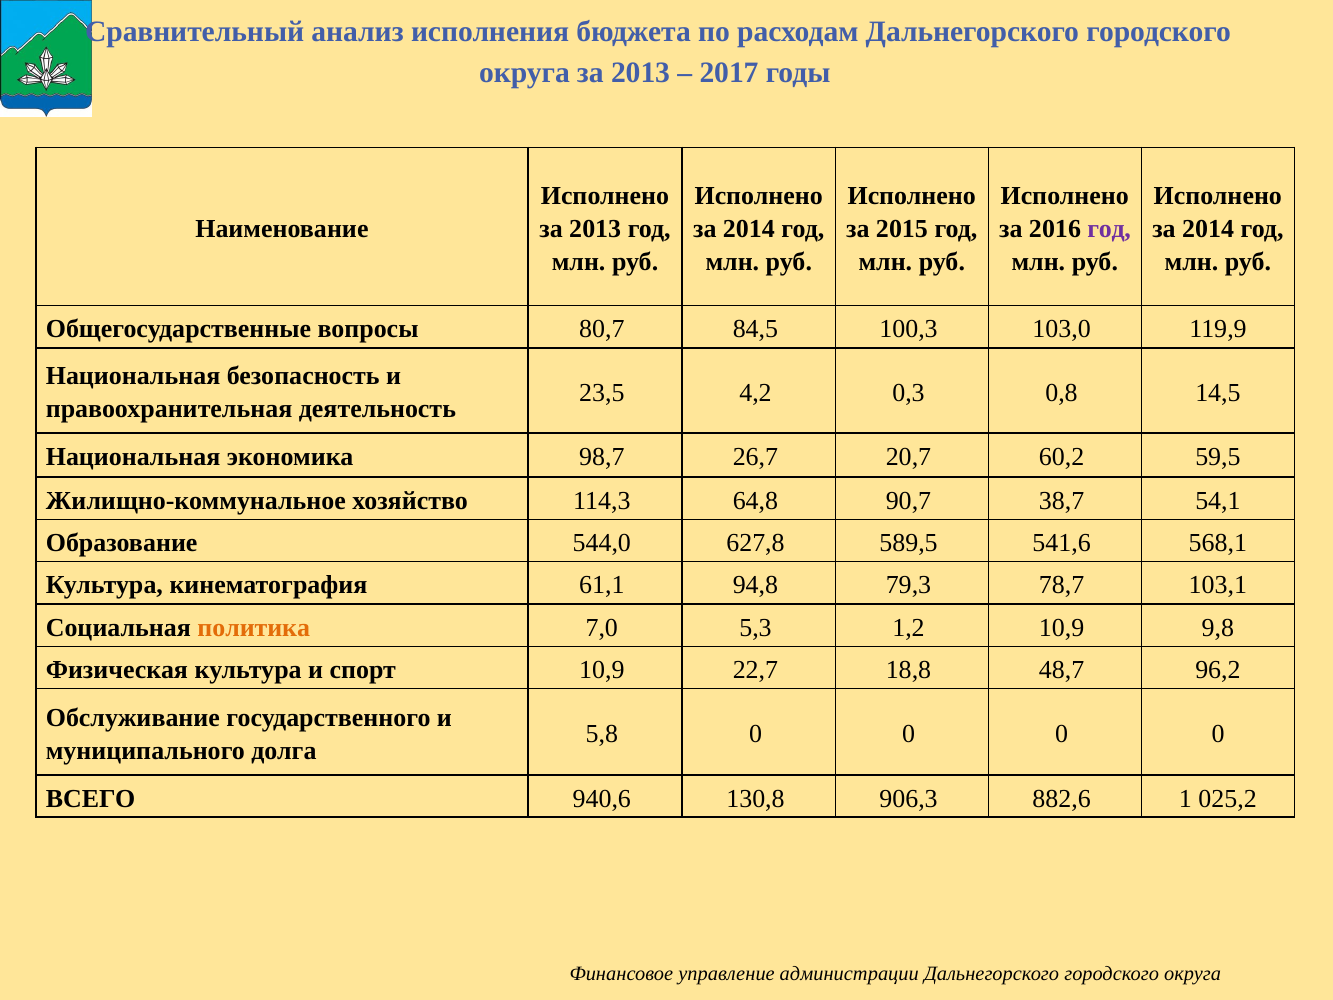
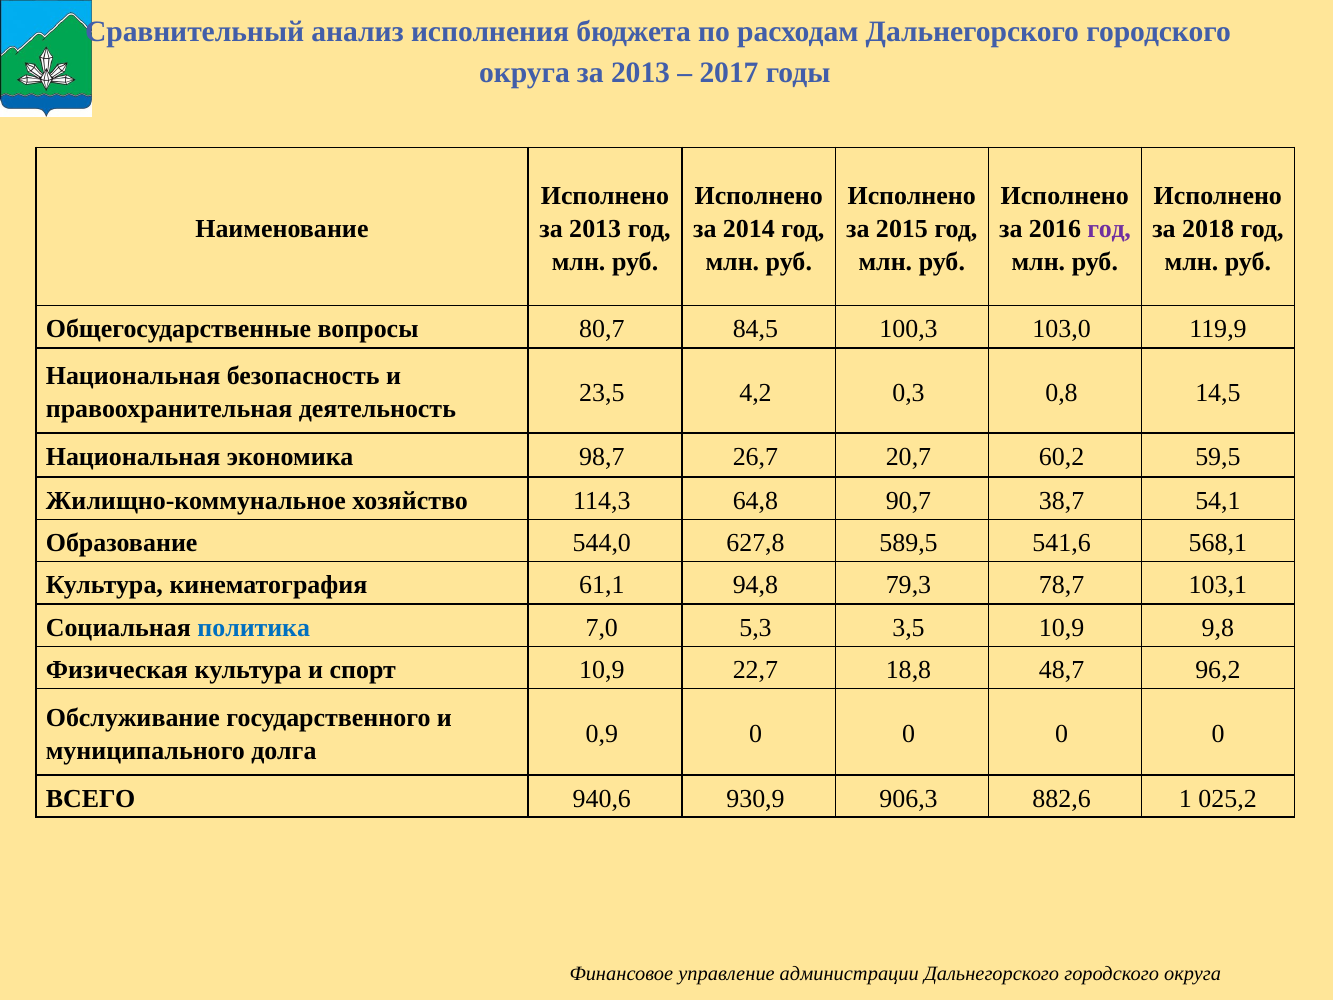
2014: 2014 -> 2018 (1208, 229)
политика colour: orange -> blue (254, 627)
1,2: 1,2 -> 3,5 (909, 627)
5,8: 5,8 -> 0,9 (602, 734)
130,8: 130,8 -> 930,9 (756, 798)
